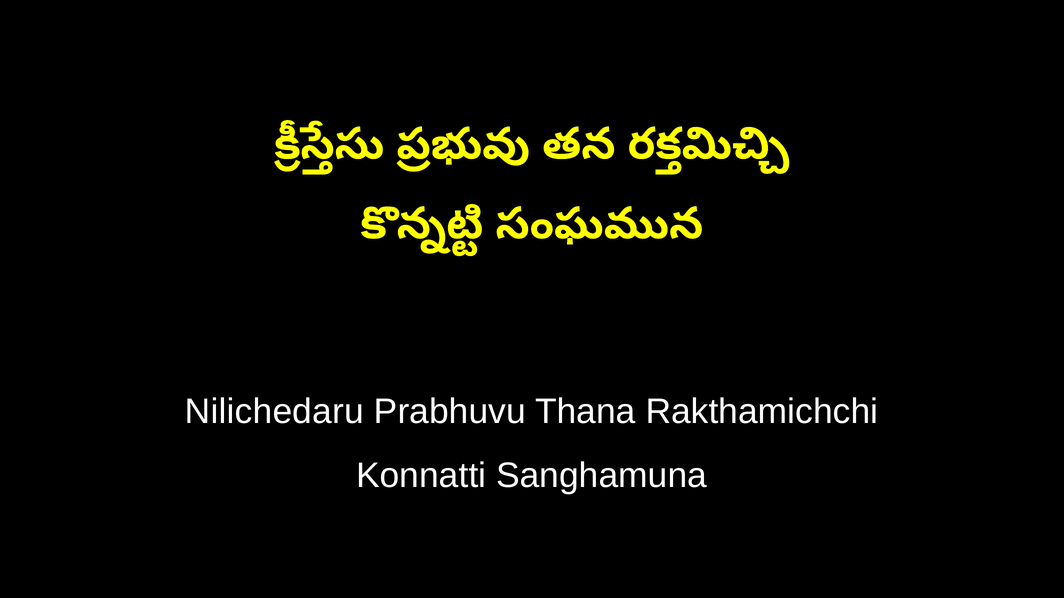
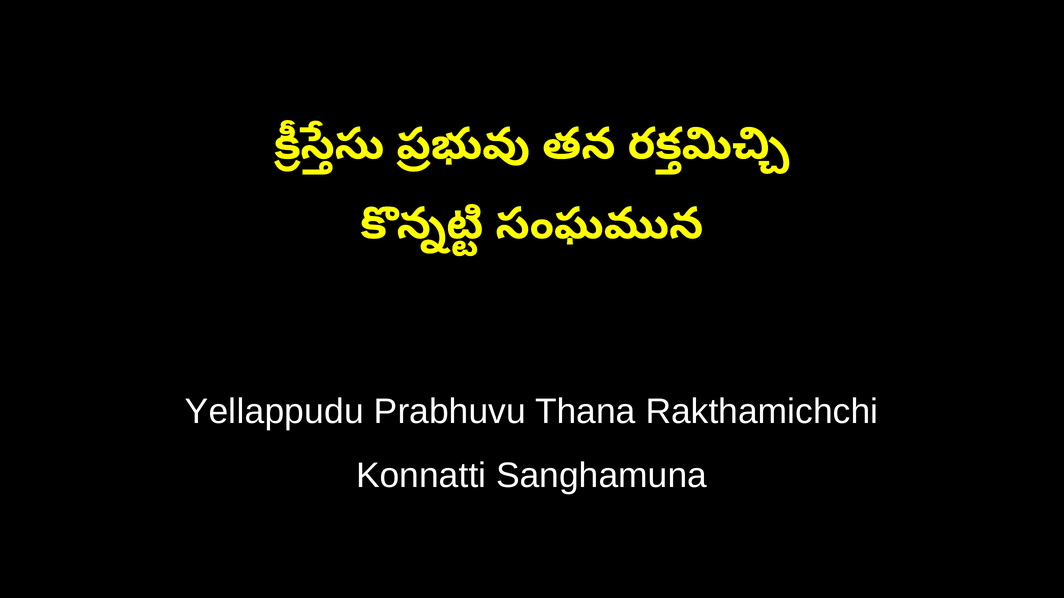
Nilichedaru: Nilichedaru -> Yellappudu (274, 412)
